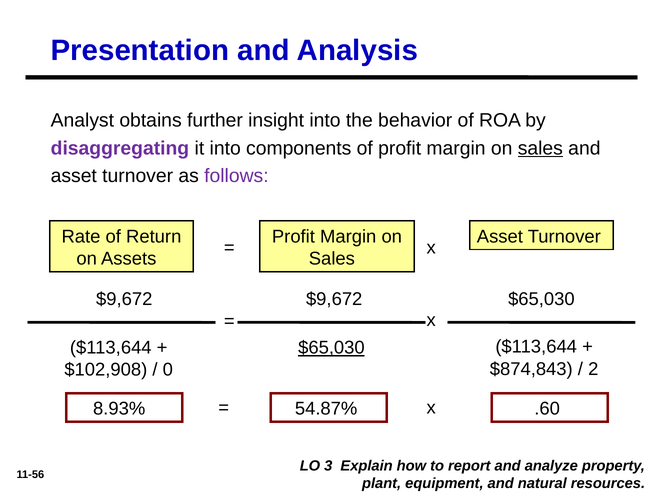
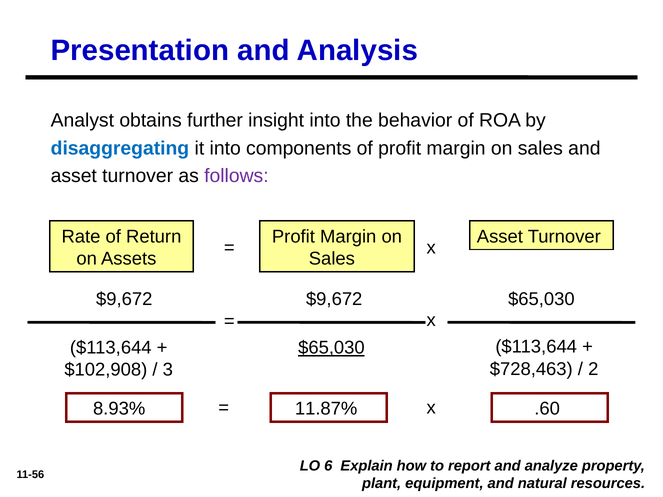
disaggregating colour: purple -> blue (120, 148)
sales underline: present -> none (540, 148)
$874,843: $874,843 -> $728,463 (531, 369)
0: 0 -> 3 (168, 370)
54.87%: 54.87% -> 11.87% (326, 409)
3: 3 -> 6 (328, 466)
